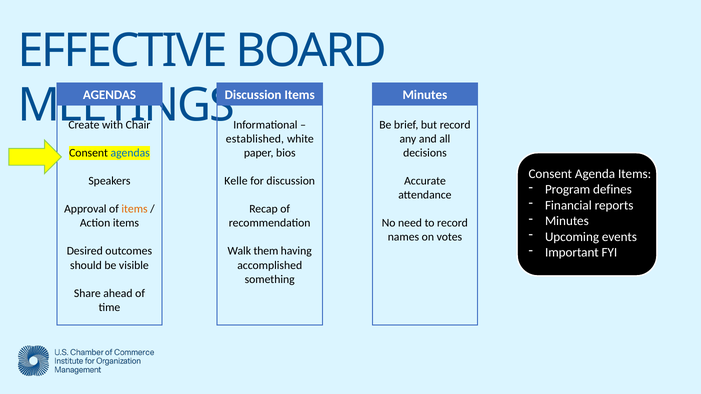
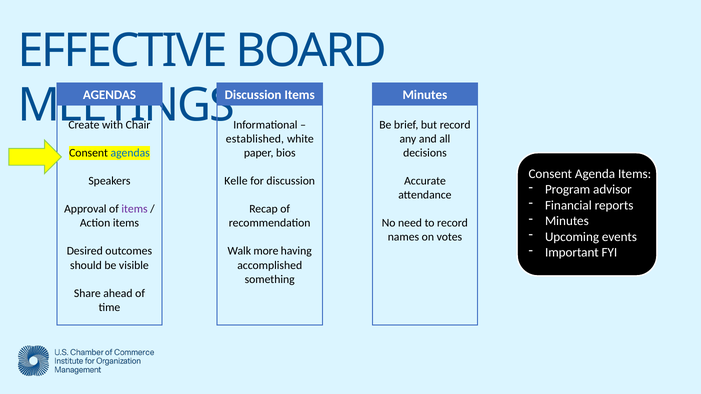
defines: defines -> advisor (612, 190)
items colour: orange -> purple (135, 209)
them: them -> more (266, 251)
